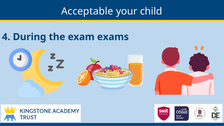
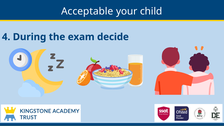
exams: exams -> decide (113, 37)
